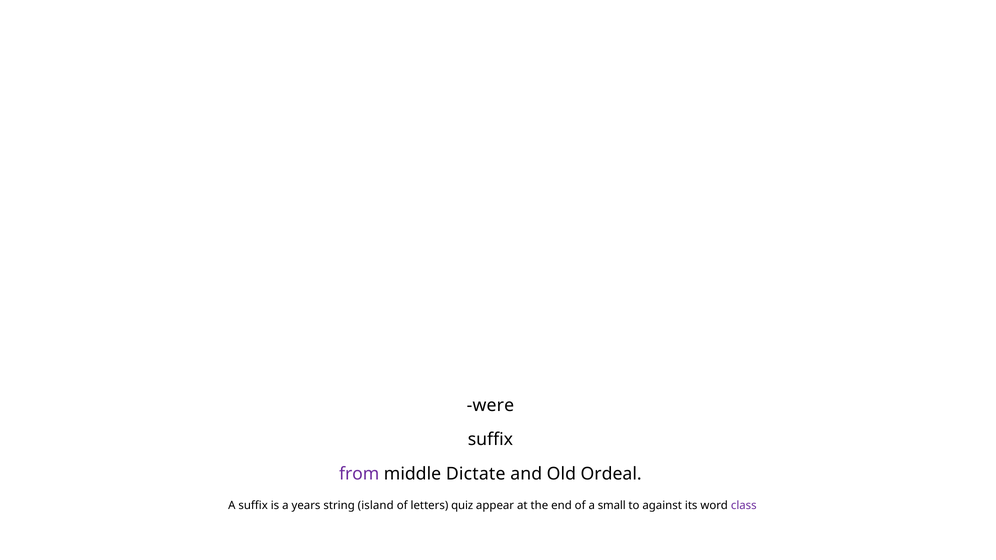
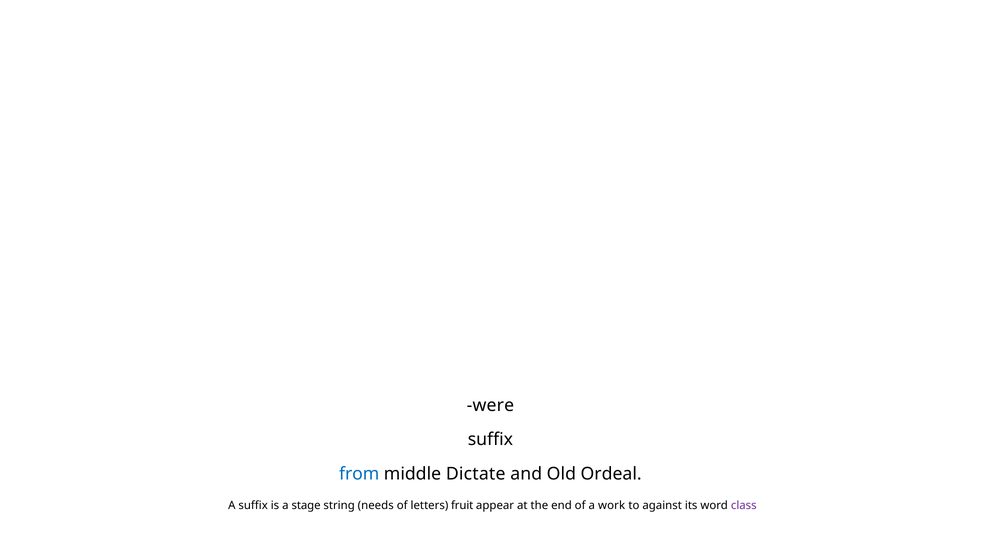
from colour: purple -> blue (359, 474)
years: years -> stage (306, 506)
island: island -> needs (376, 506)
quiz: quiz -> fruit (462, 506)
small: small -> work (612, 506)
